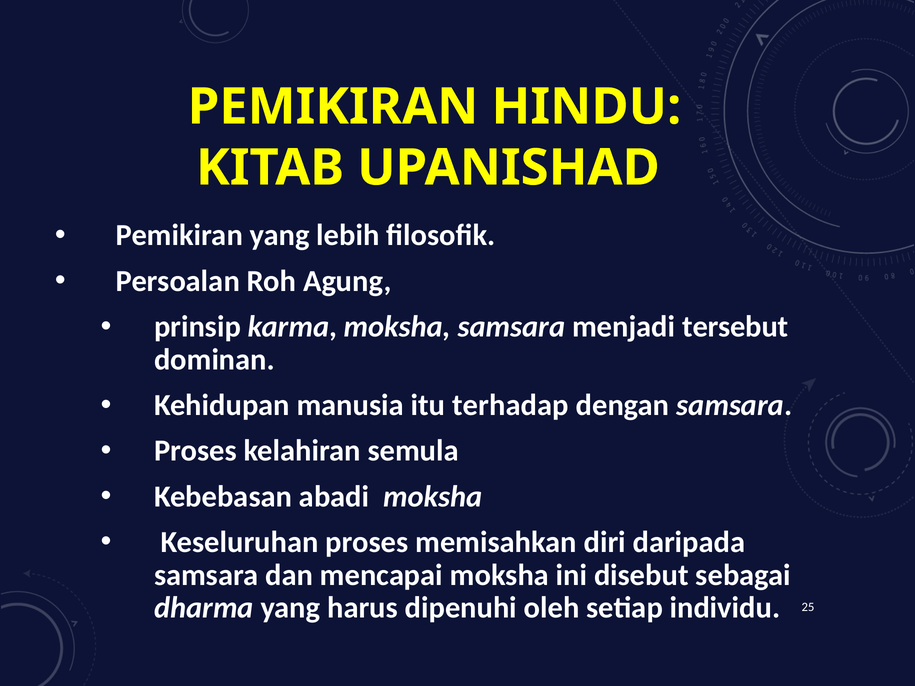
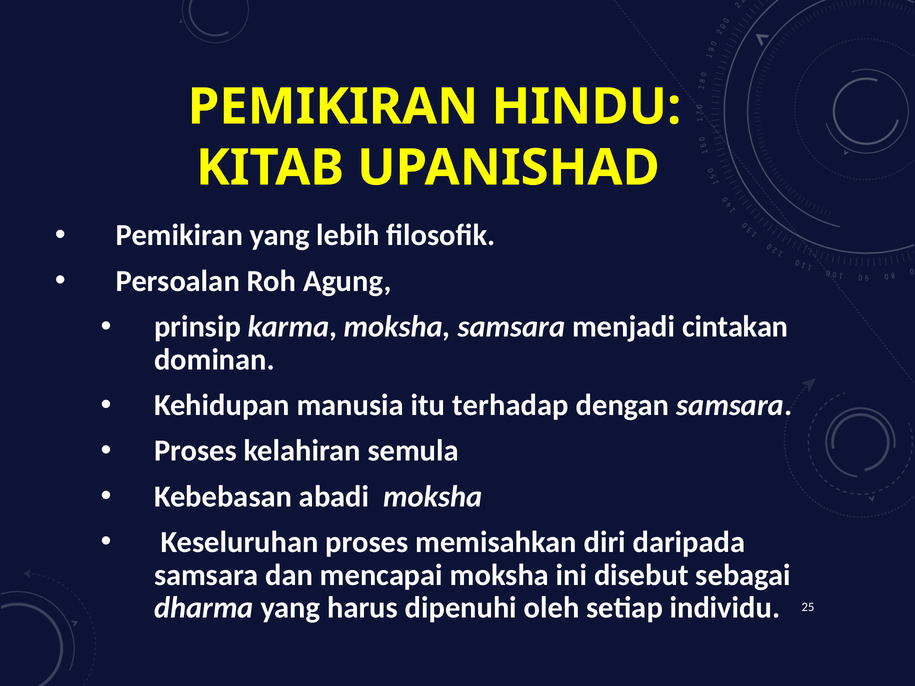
tersebut: tersebut -> cintakan (735, 327)
